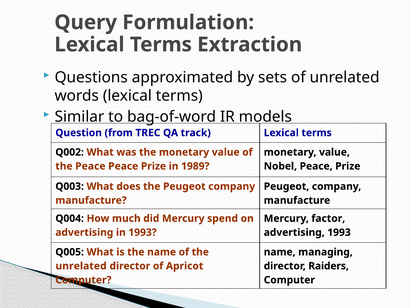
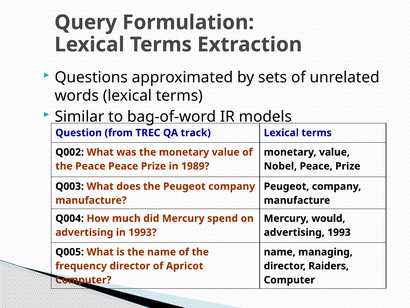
factor: factor -> would (328, 218)
unrelated: unrelated -> frequency (81, 266)
